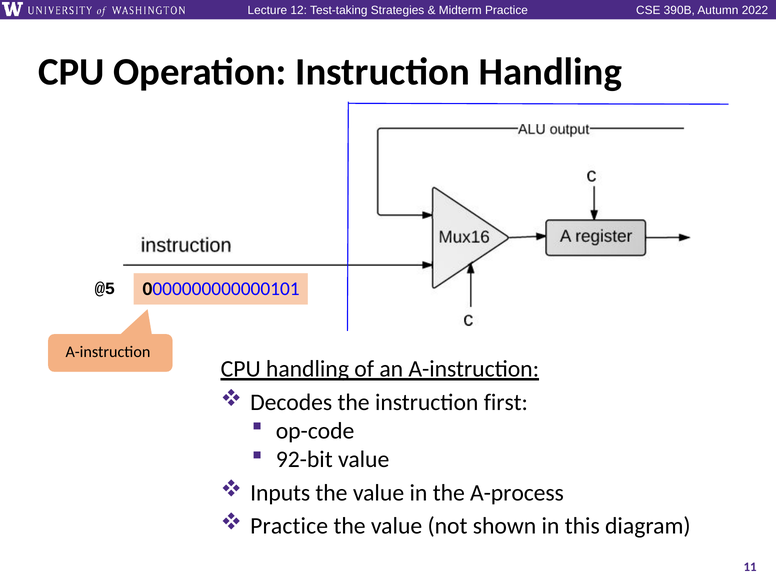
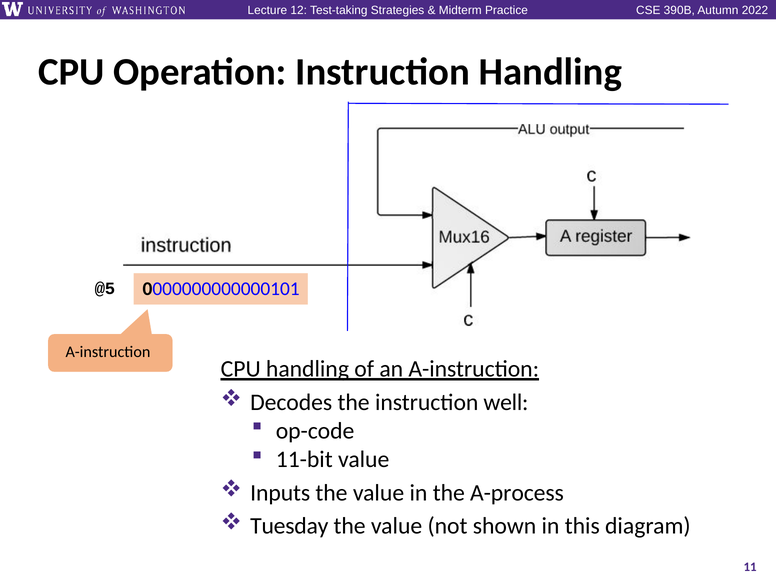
first: first -> well (506, 402)
92-bit: 92-bit -> 11-bit (304, 460)
Practice: Practice -> Tuesday (289, 526)
